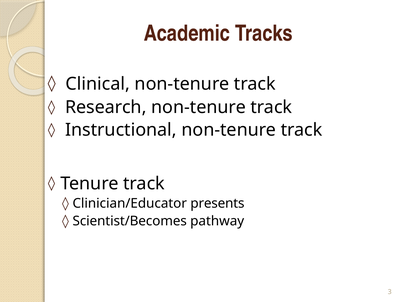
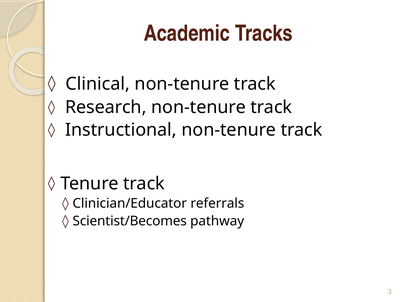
presents: presents -> referrals (217, 204)
